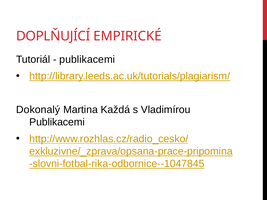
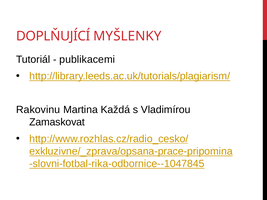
EMPIRICKÉ: EMPIRICKÉ -> MYŠLENKY (127, 36)
Dokonalý: Dokonalý -> Rakovinu (38, 110)
Publikacemi: Publikacemi -> Zamaskovat (57, 122)
